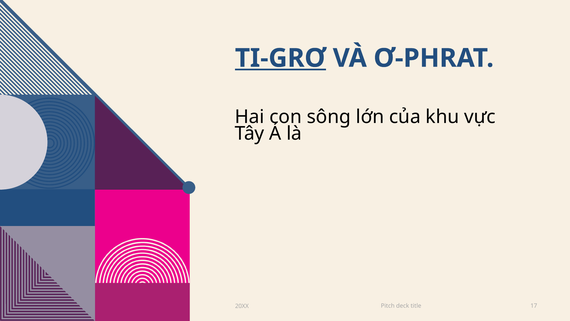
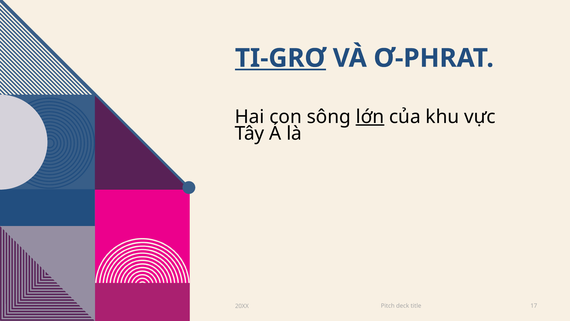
lớn underline: none -> present (370, 117)
